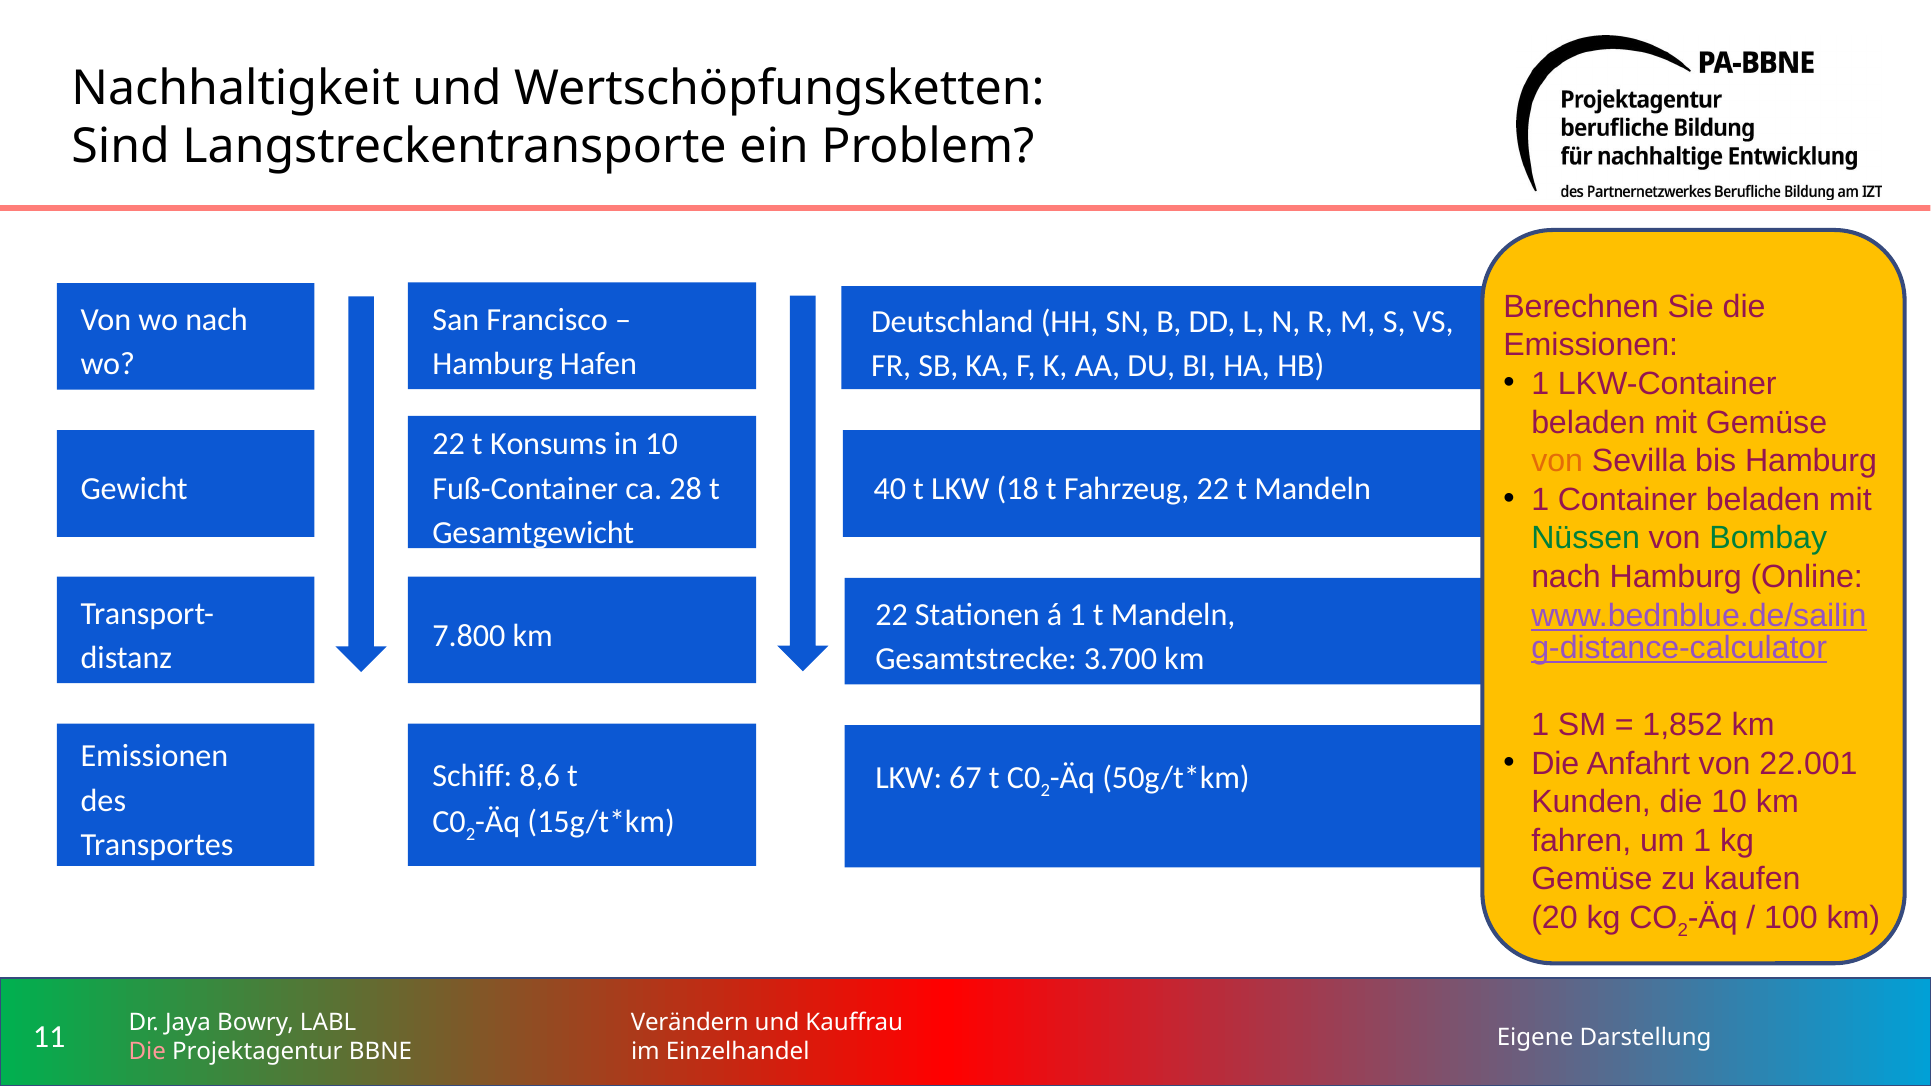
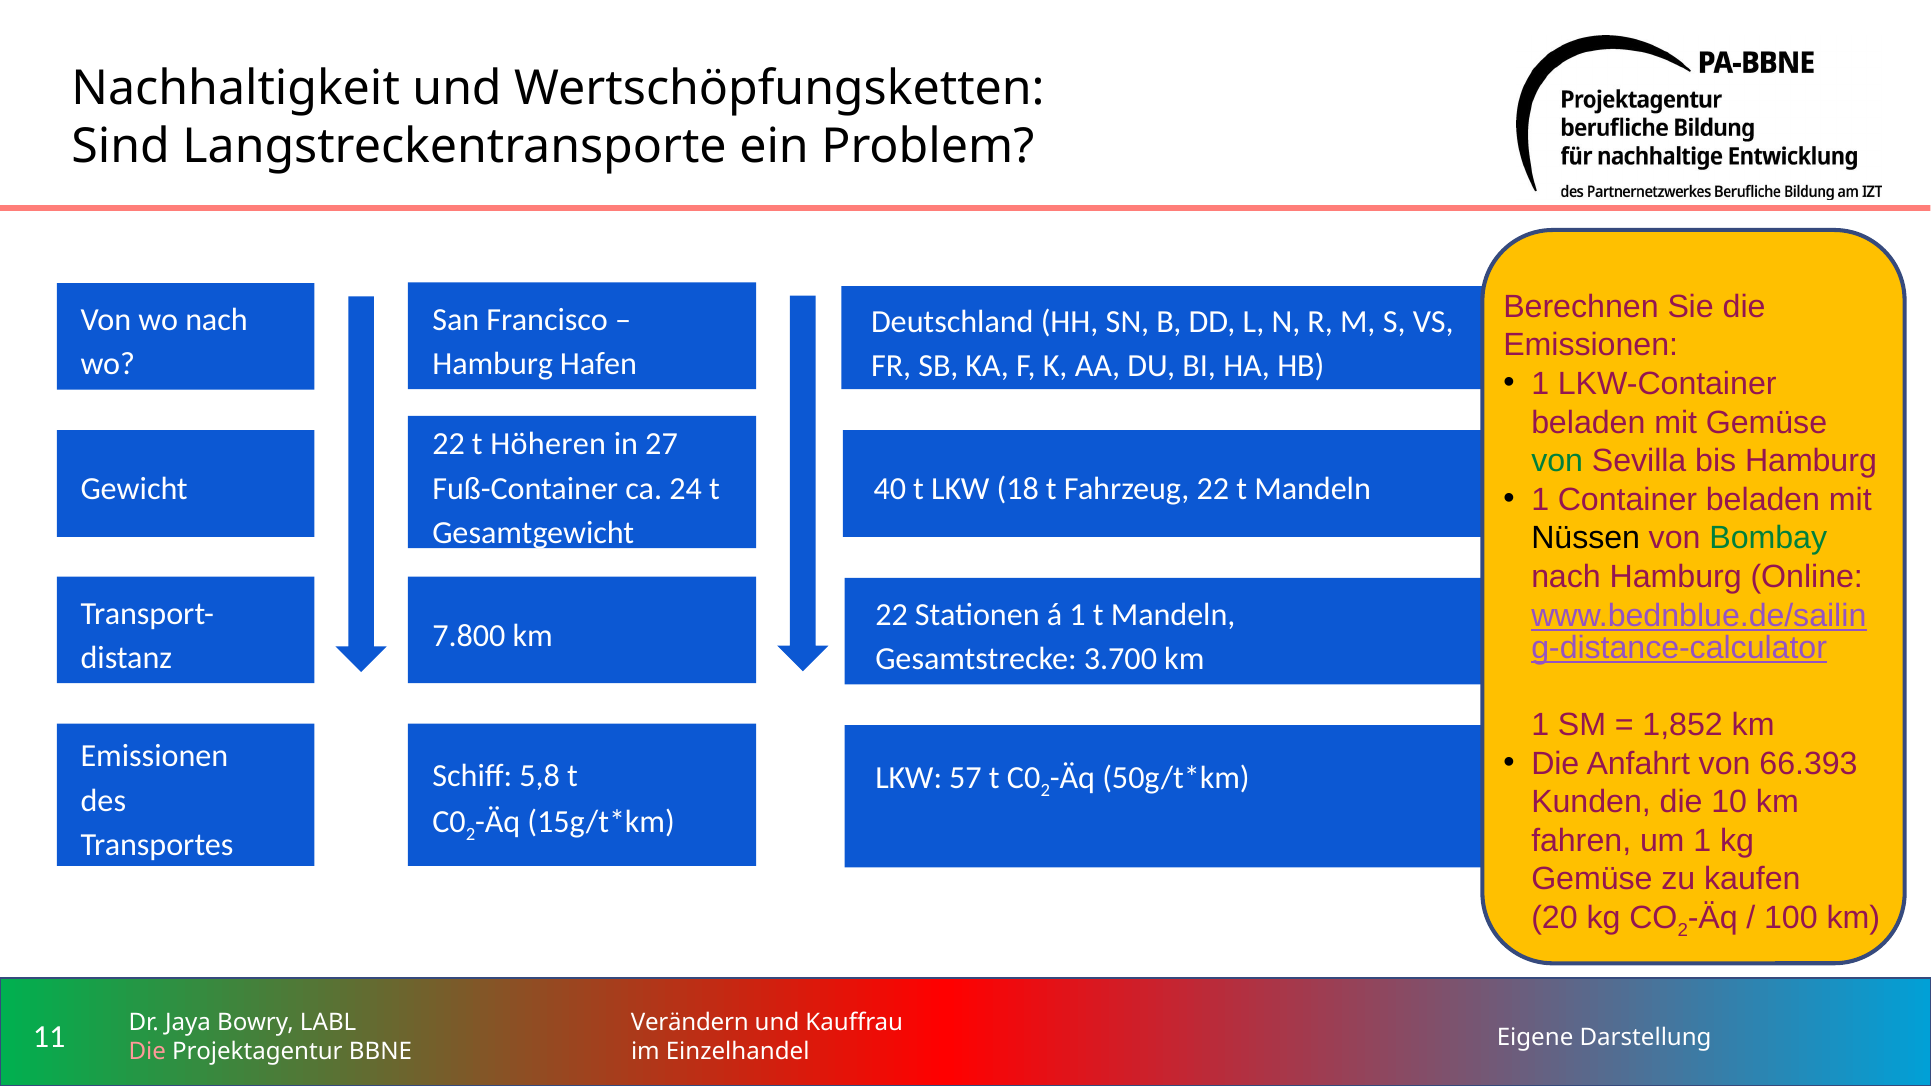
Konsums: Konsums -> Höheren (548, 444)
in 10: 10 -> 27 (662, 444)
von colour: orange -> green (1557, 461)
28: 28 -> 24 (686, 489)
Nüssen colour: green -> black (1586, 538)
22.001: 22.001 -> 66.393 (1809, 764)
8,6: 8,6 -> 5,8 (540, 776)
67: 67 -> 57 (965, 778)
